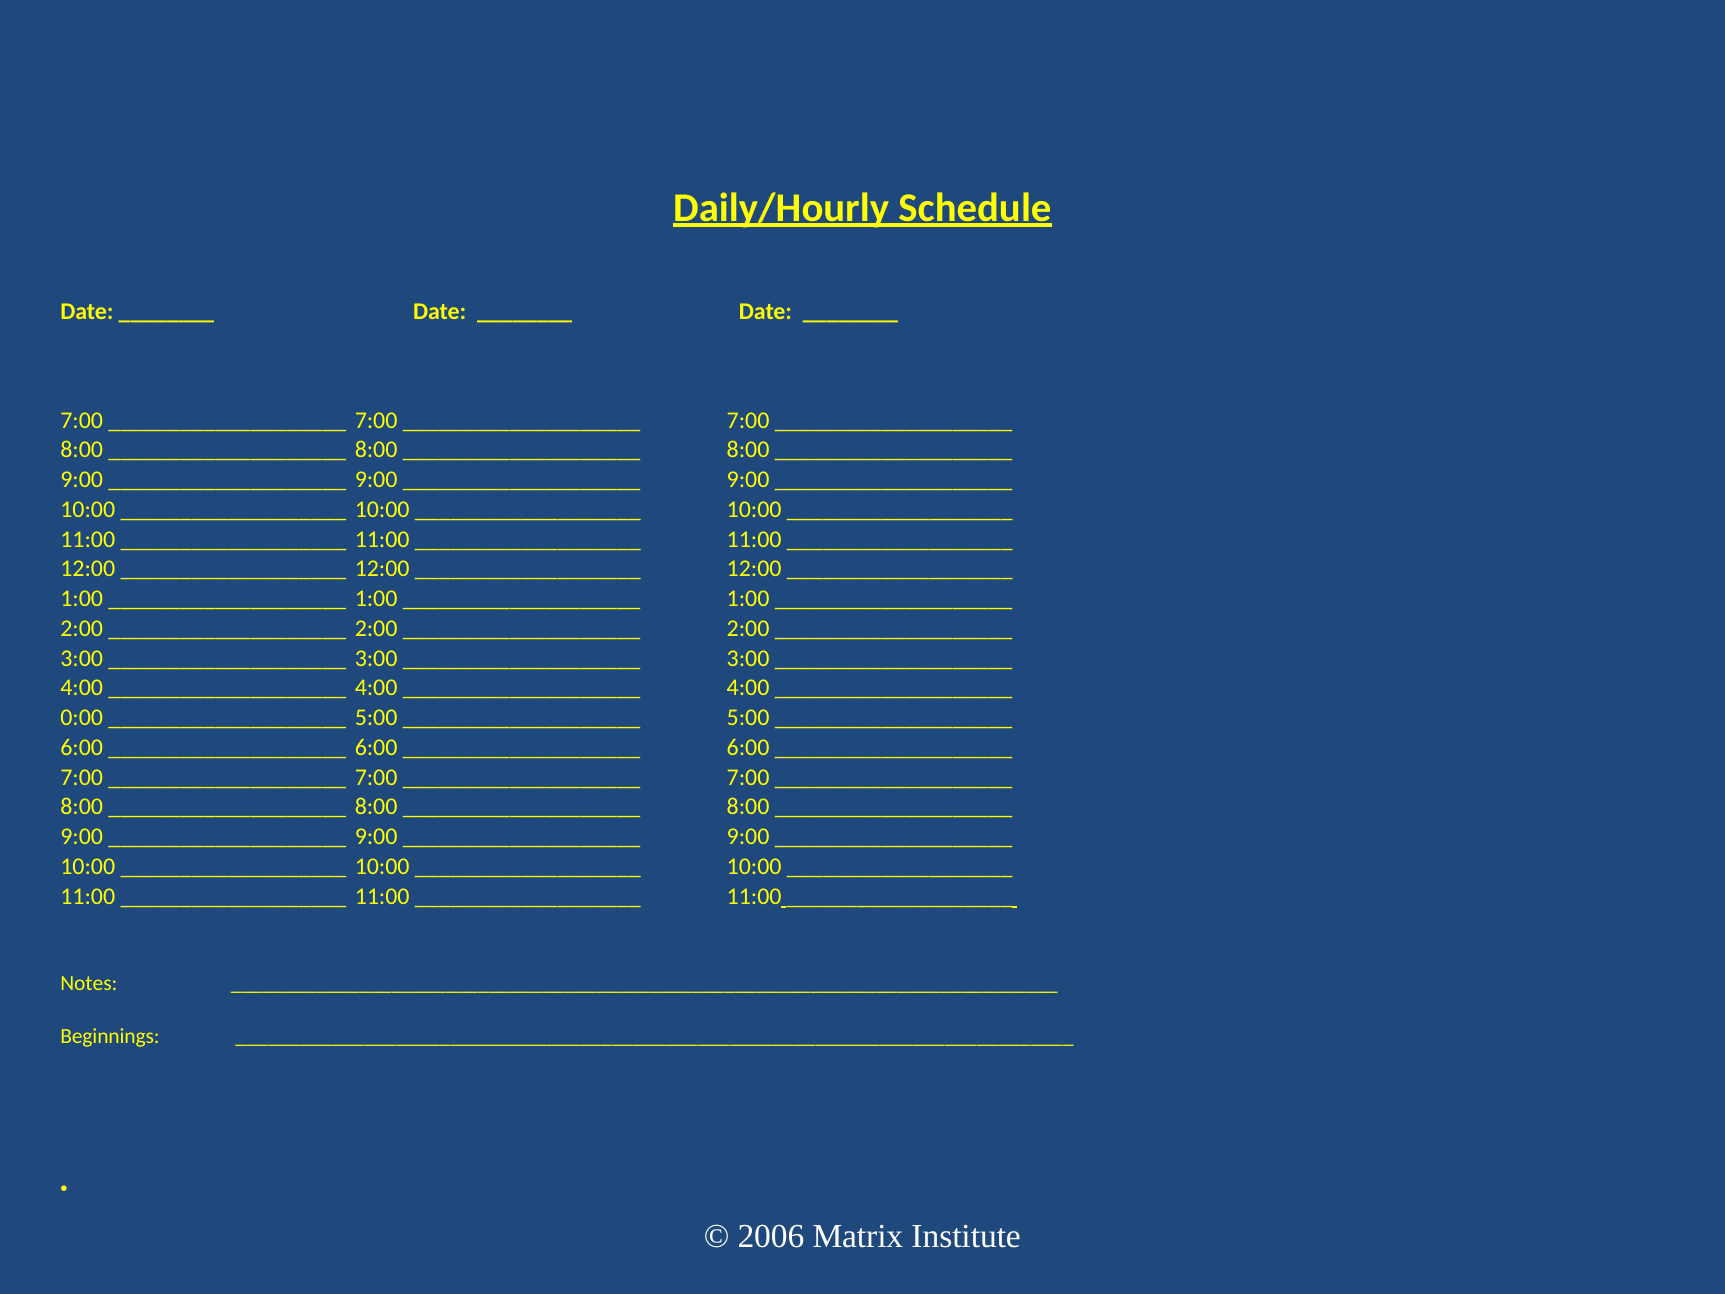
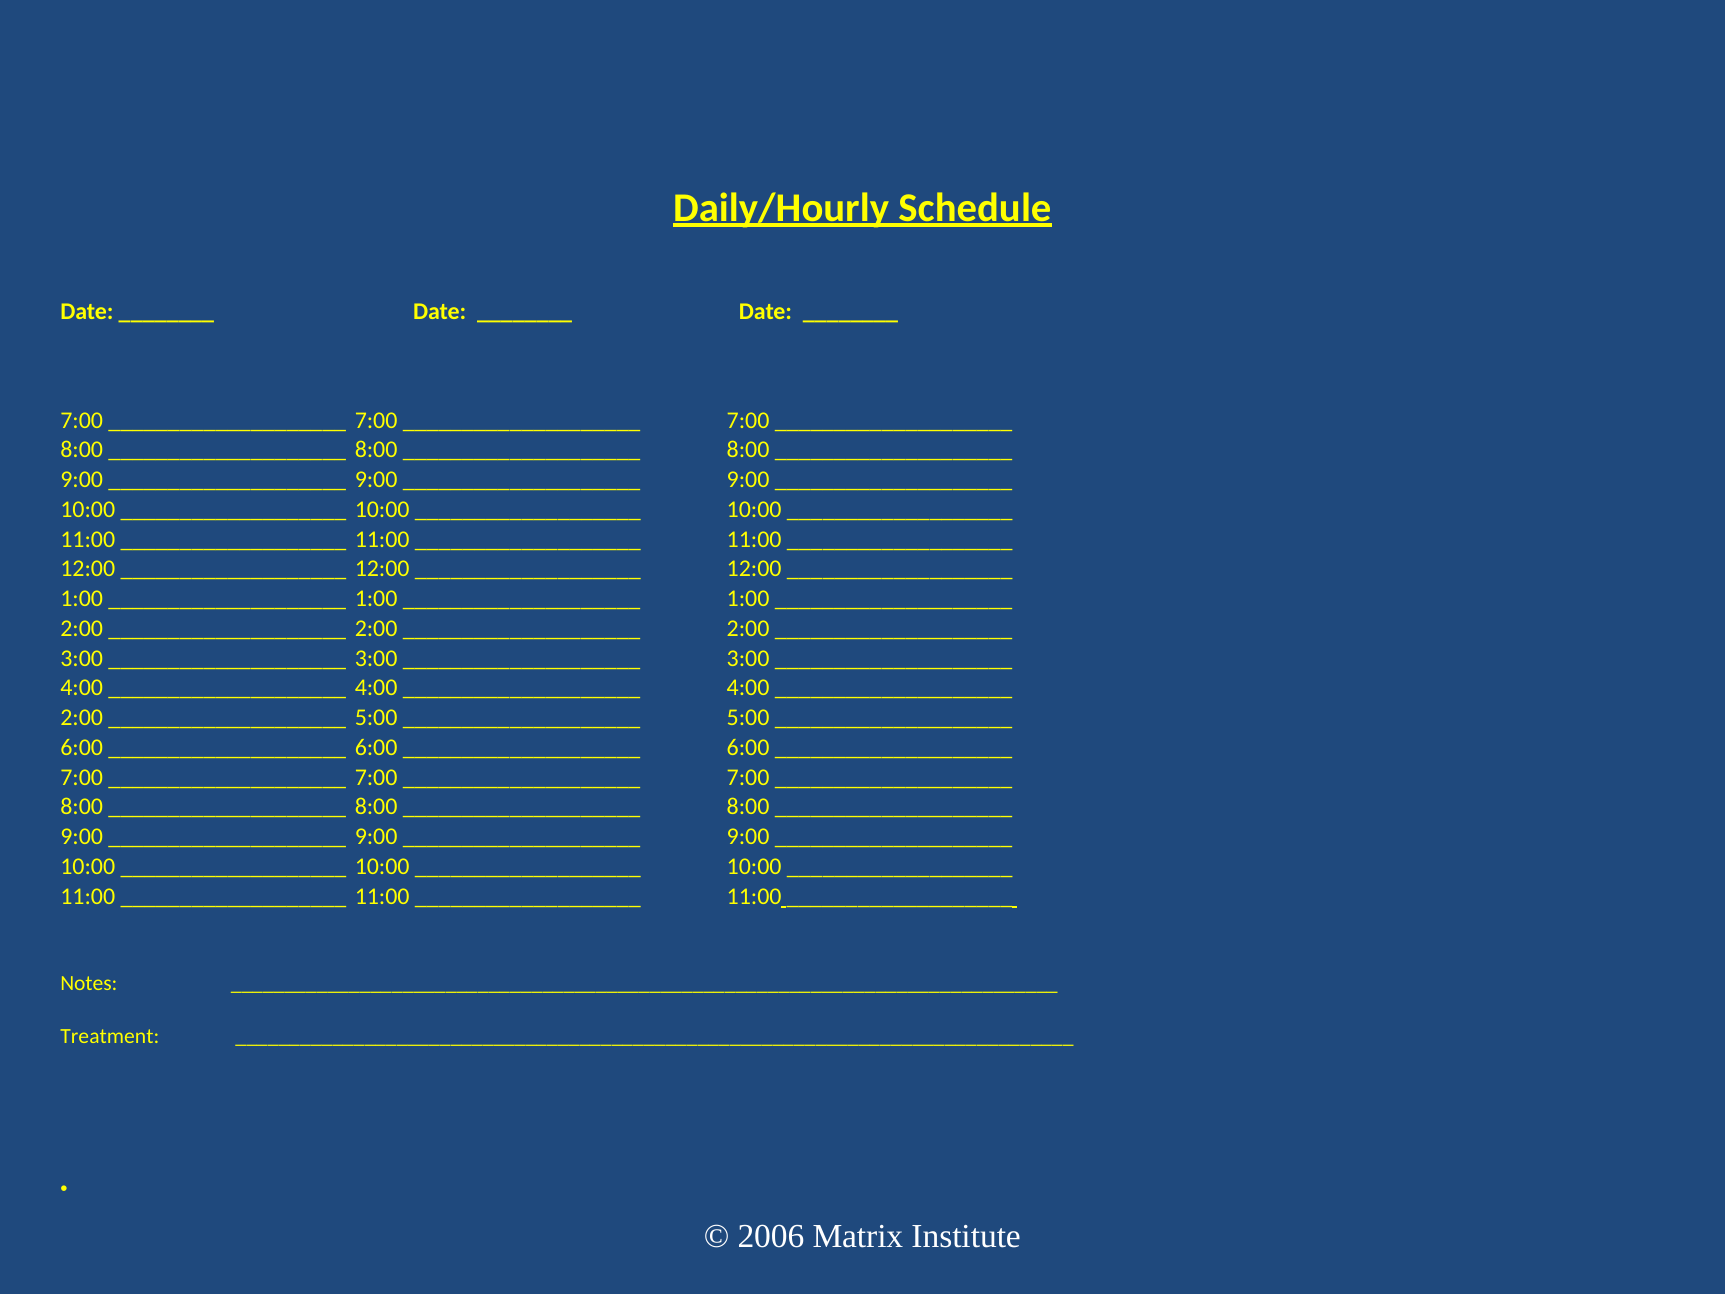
0:00: 0:00 -> 2:00 (82, 718)
Beginnings: Beginnings -> Treatment (110, 1036)
